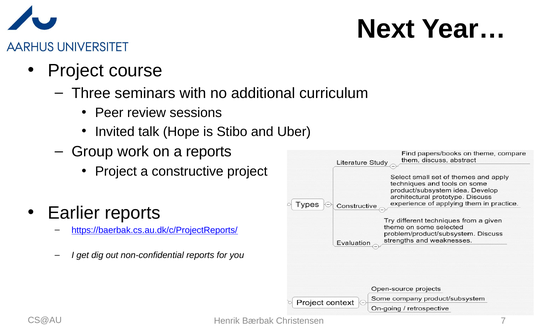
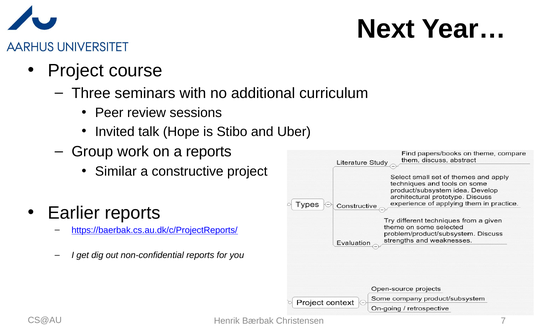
Project: Project -> Similar (116, 171)
